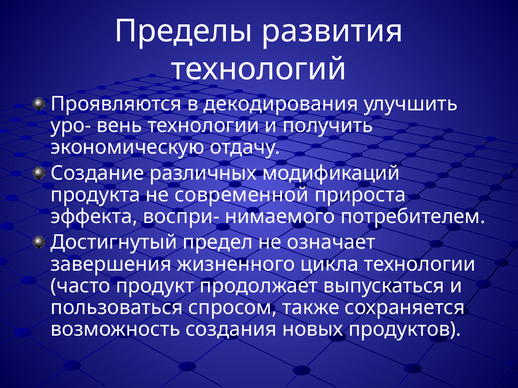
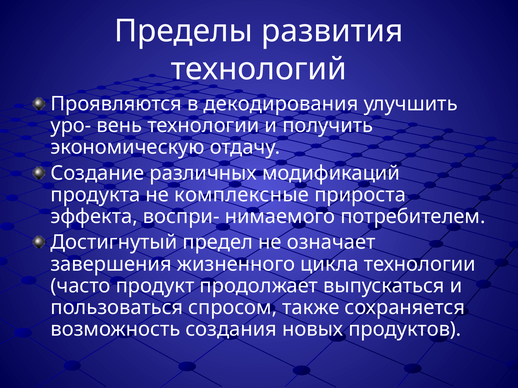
современной: современной -> комплексные (242, 195)
